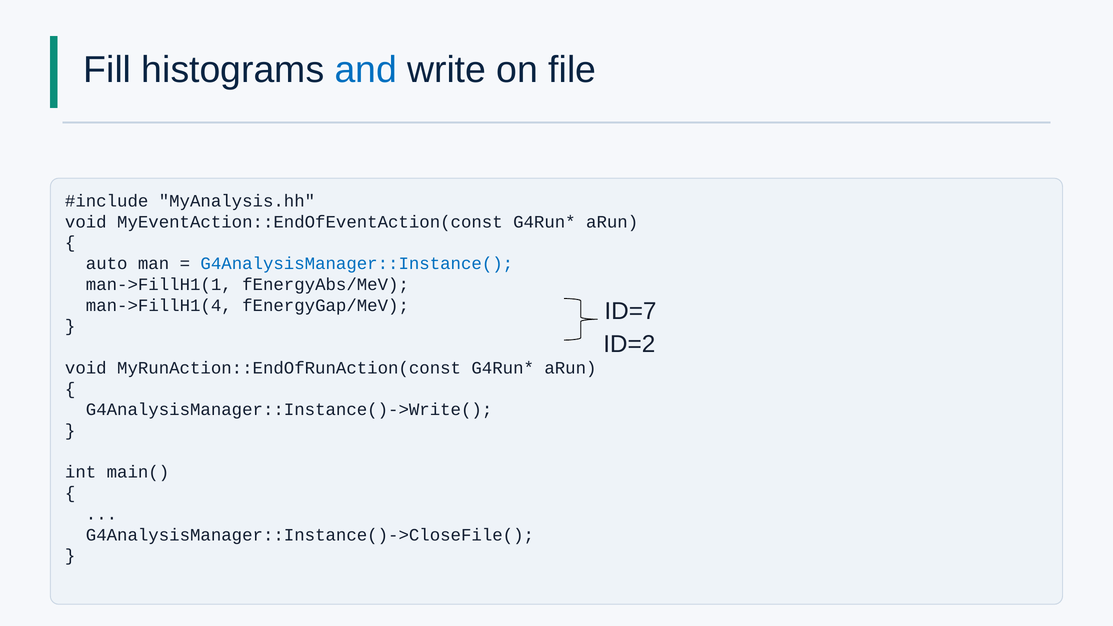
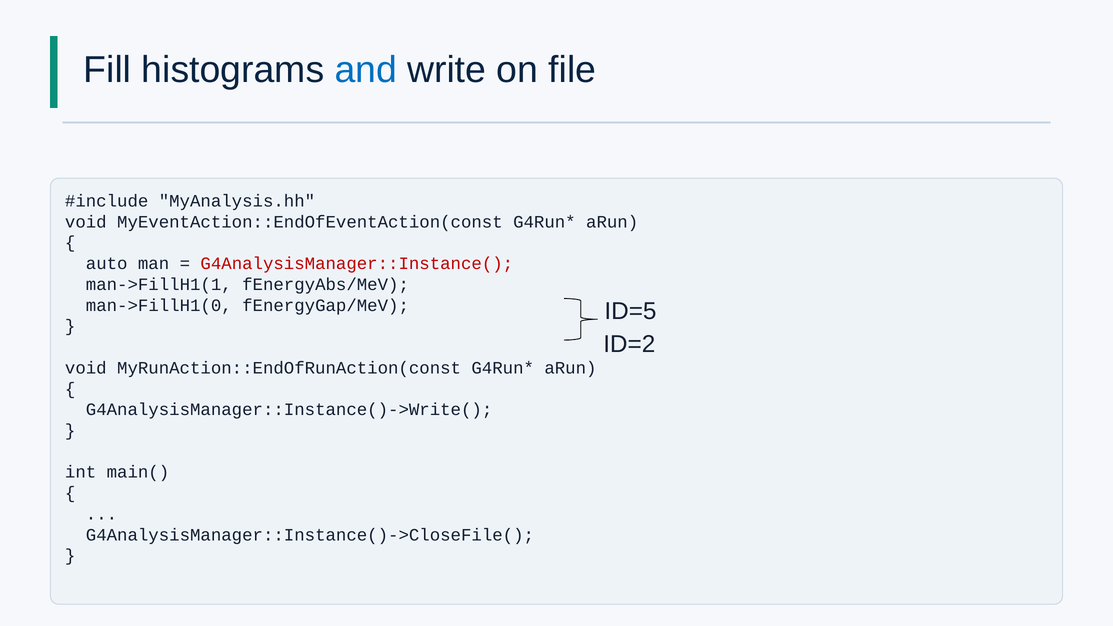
G4AnalysisManager::Instance( colour: blue -> red (357, 264)
man->FillH1(4: man->FillH1(4 -> man->FillH1(0 (159, 305)
ID=7: ID=7 -> ID=5 (630, 311)
